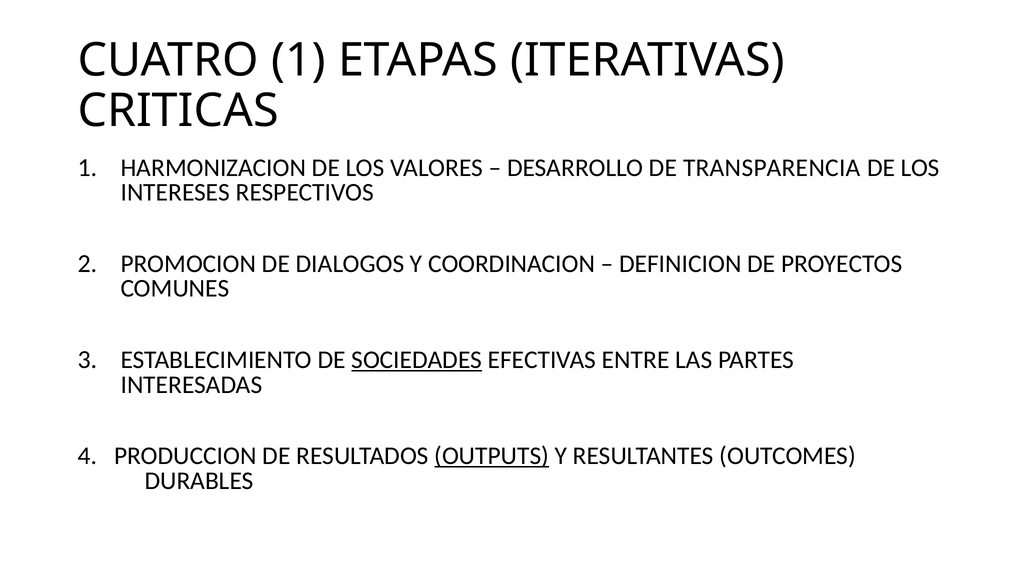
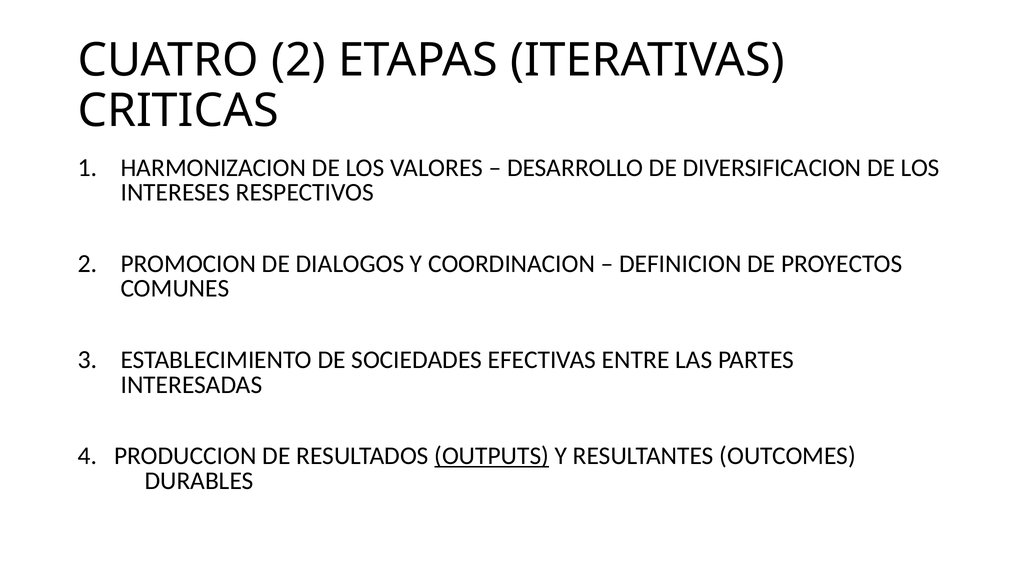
CUATRO 1: 1 -> 2 (298, 60)
TRANSPARENCIA: TRANSPARENCIA -> DIVERSIFICACION (772, 168)
SOCIEDADES underline: present -> none (417, 360)
